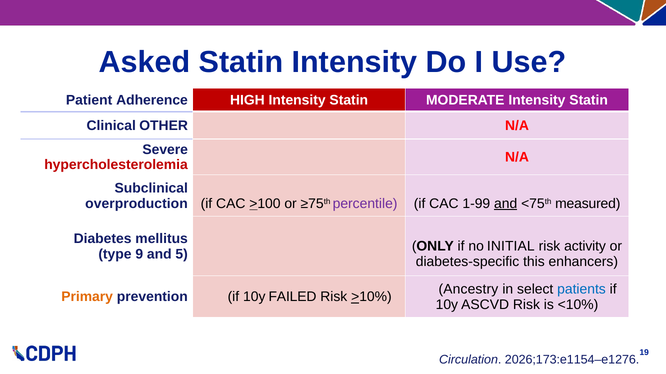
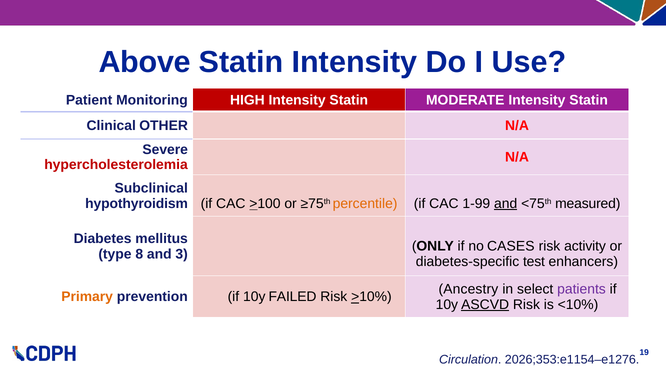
Asked: Asked -> Above (145, 62)
Adherence: Adherence -> Monitoring (152, 100)
overproduction: overproduction -> hypothyroidism (137, 204)
percentile colour: purple -> orange (365, 204)
INITIAL: INITIAL -> CASES (511, 247)
9: 9 -> 8 (139, 255)
5: 5 -> 3 (182, 255)
this: this -> test (534, 262)
patients colour: blue -> purple (582, 290)
ASCVD underline: none -> present (485, 305)
2026;173:e1154–e1276: 2026;173:e1154–e1276 -> 2026;353:e1154–e1276 (572, 360)
